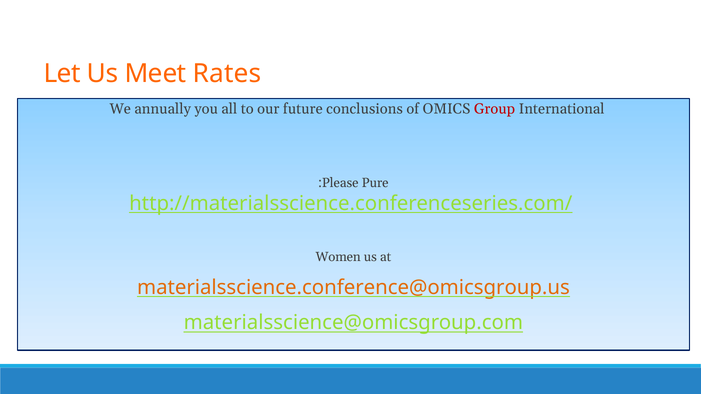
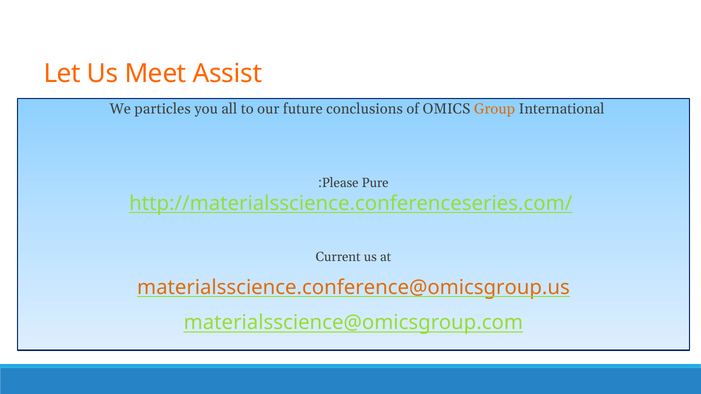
Rates: Rates -> Assist (227, 74)
annually: annually -> particles (163, 109)
Group colour: red -> orange (494, 109)
Women: Women -> Current (338, 257)
